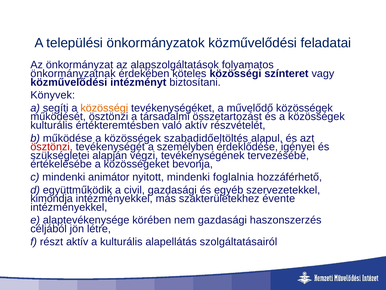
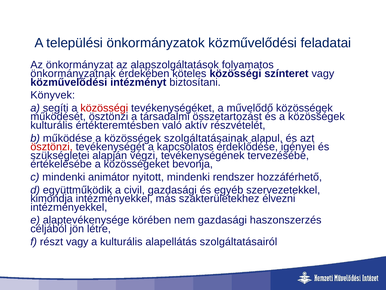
közösségi colour: orange -> red (104, 108)
szabadidőeltöltés: szabadidőeltöltés -> szolgáltatásainak (206, 138)
személyben: személyben -> kapcsolatos (185, 147)
foglalnia: foglalnia -> rendszer (233, 177)
évente: évente -> élvezni (279, 198)
részt aktív: aktív -> vagy (77, 241)
